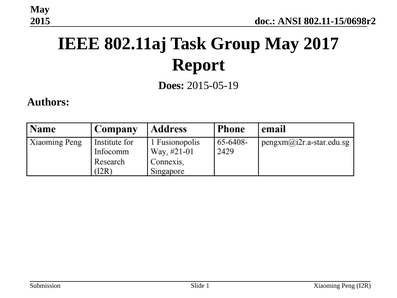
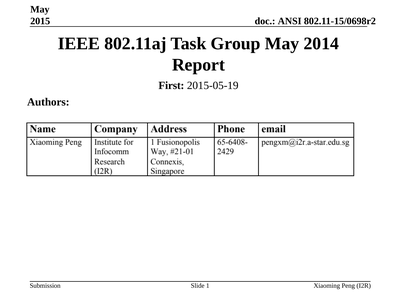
2017: 2017 -> 2014 (321, 44)
Does: Does -> First (171, 85)
